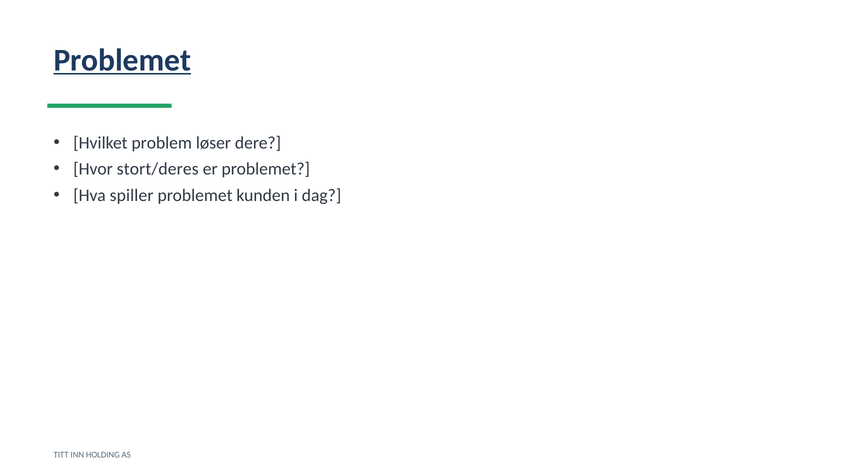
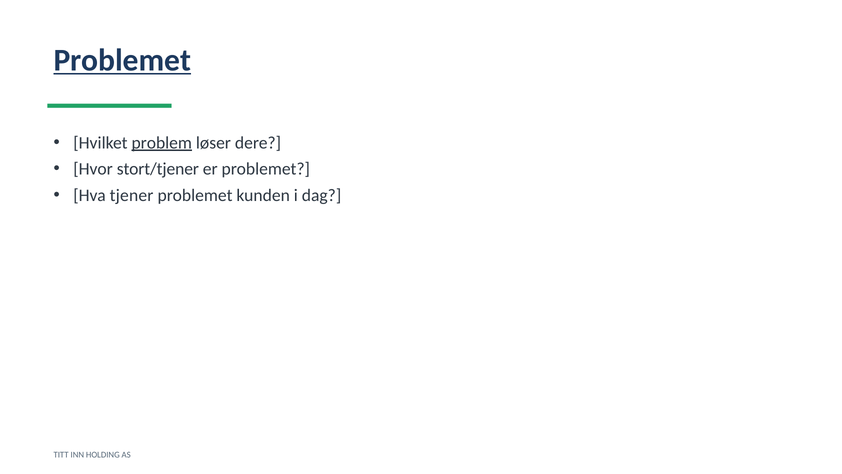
problem underline: none -> present (162, 143)
stort/deres: stort/deres -> stort/tjener (158, 169)
spiller: spiller -> tjener (132, 195)
